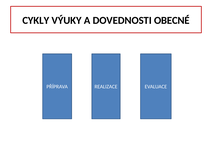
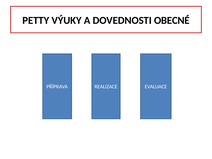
CYKLY: CYKLY -> PETTY (36, 20)
